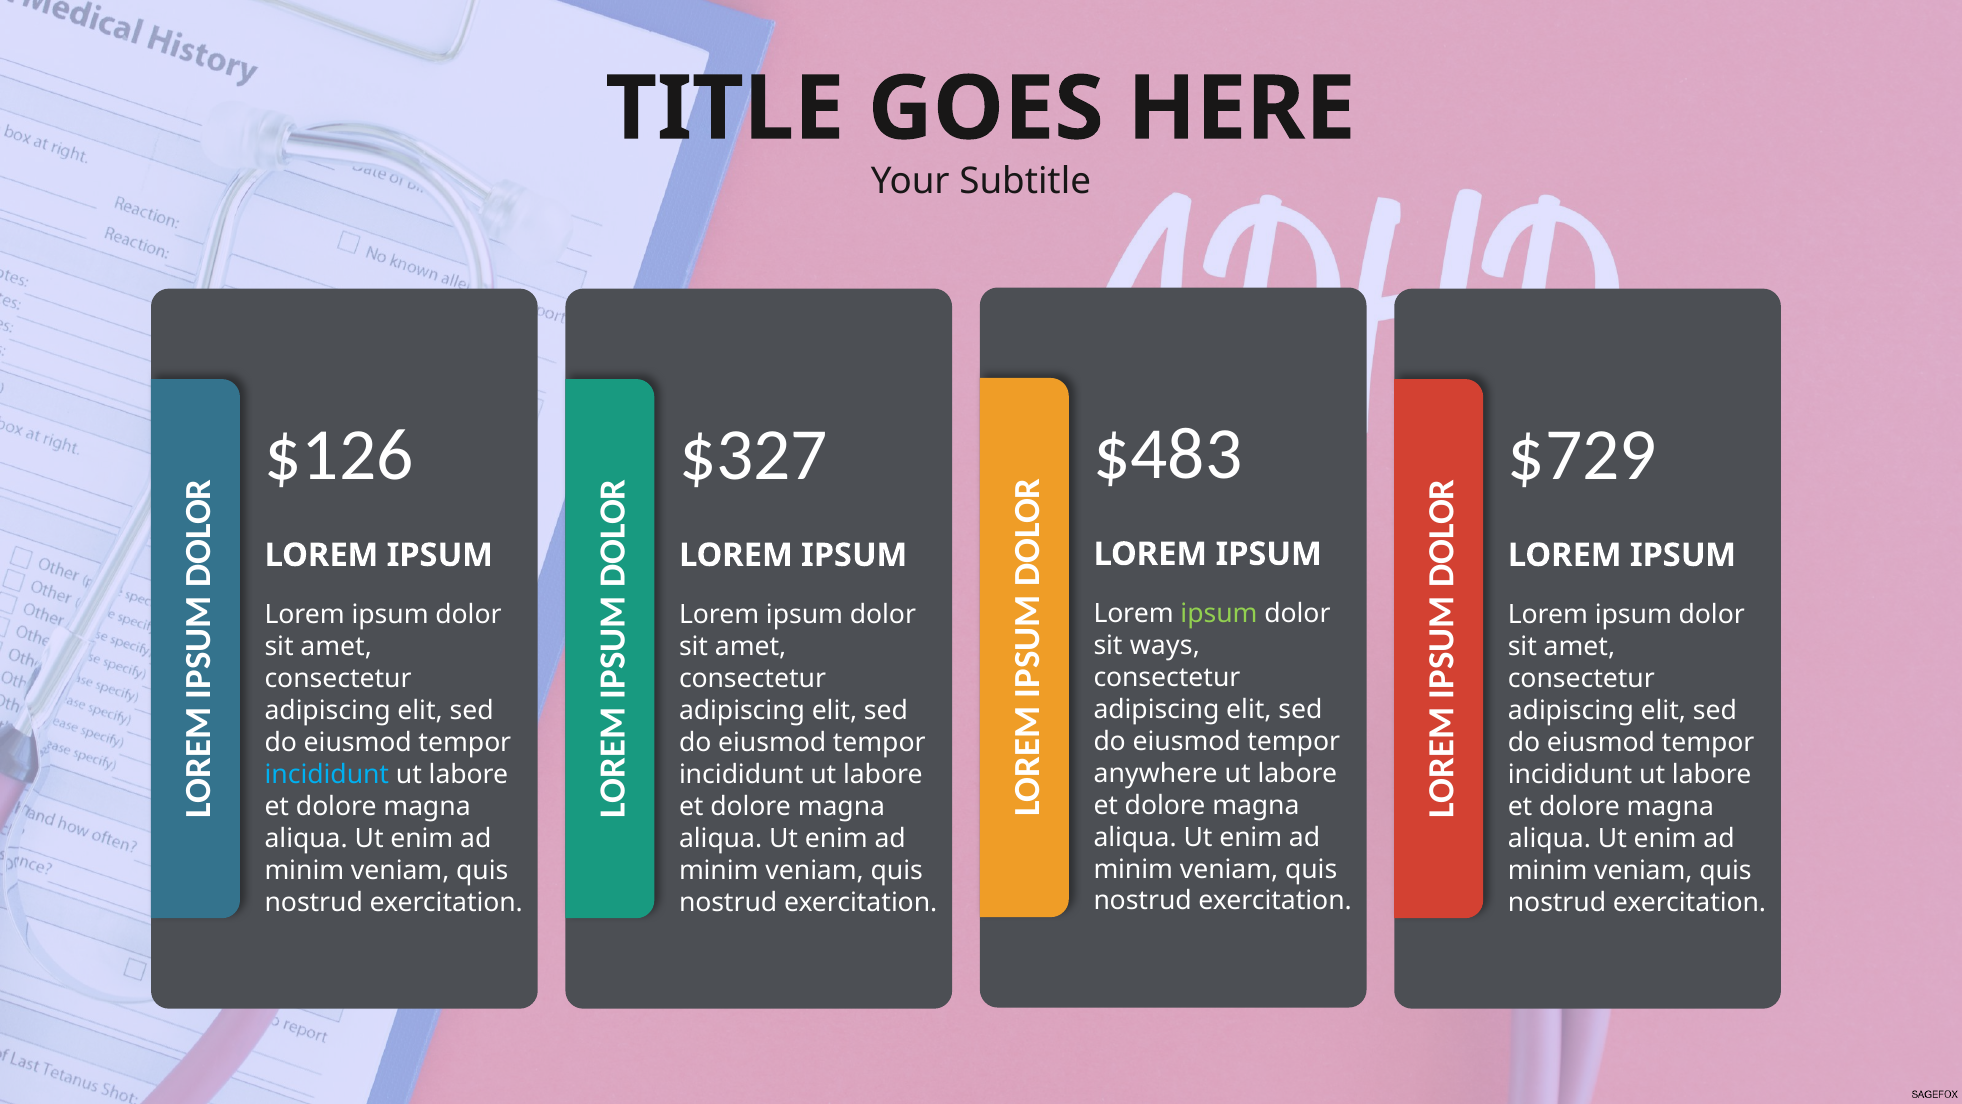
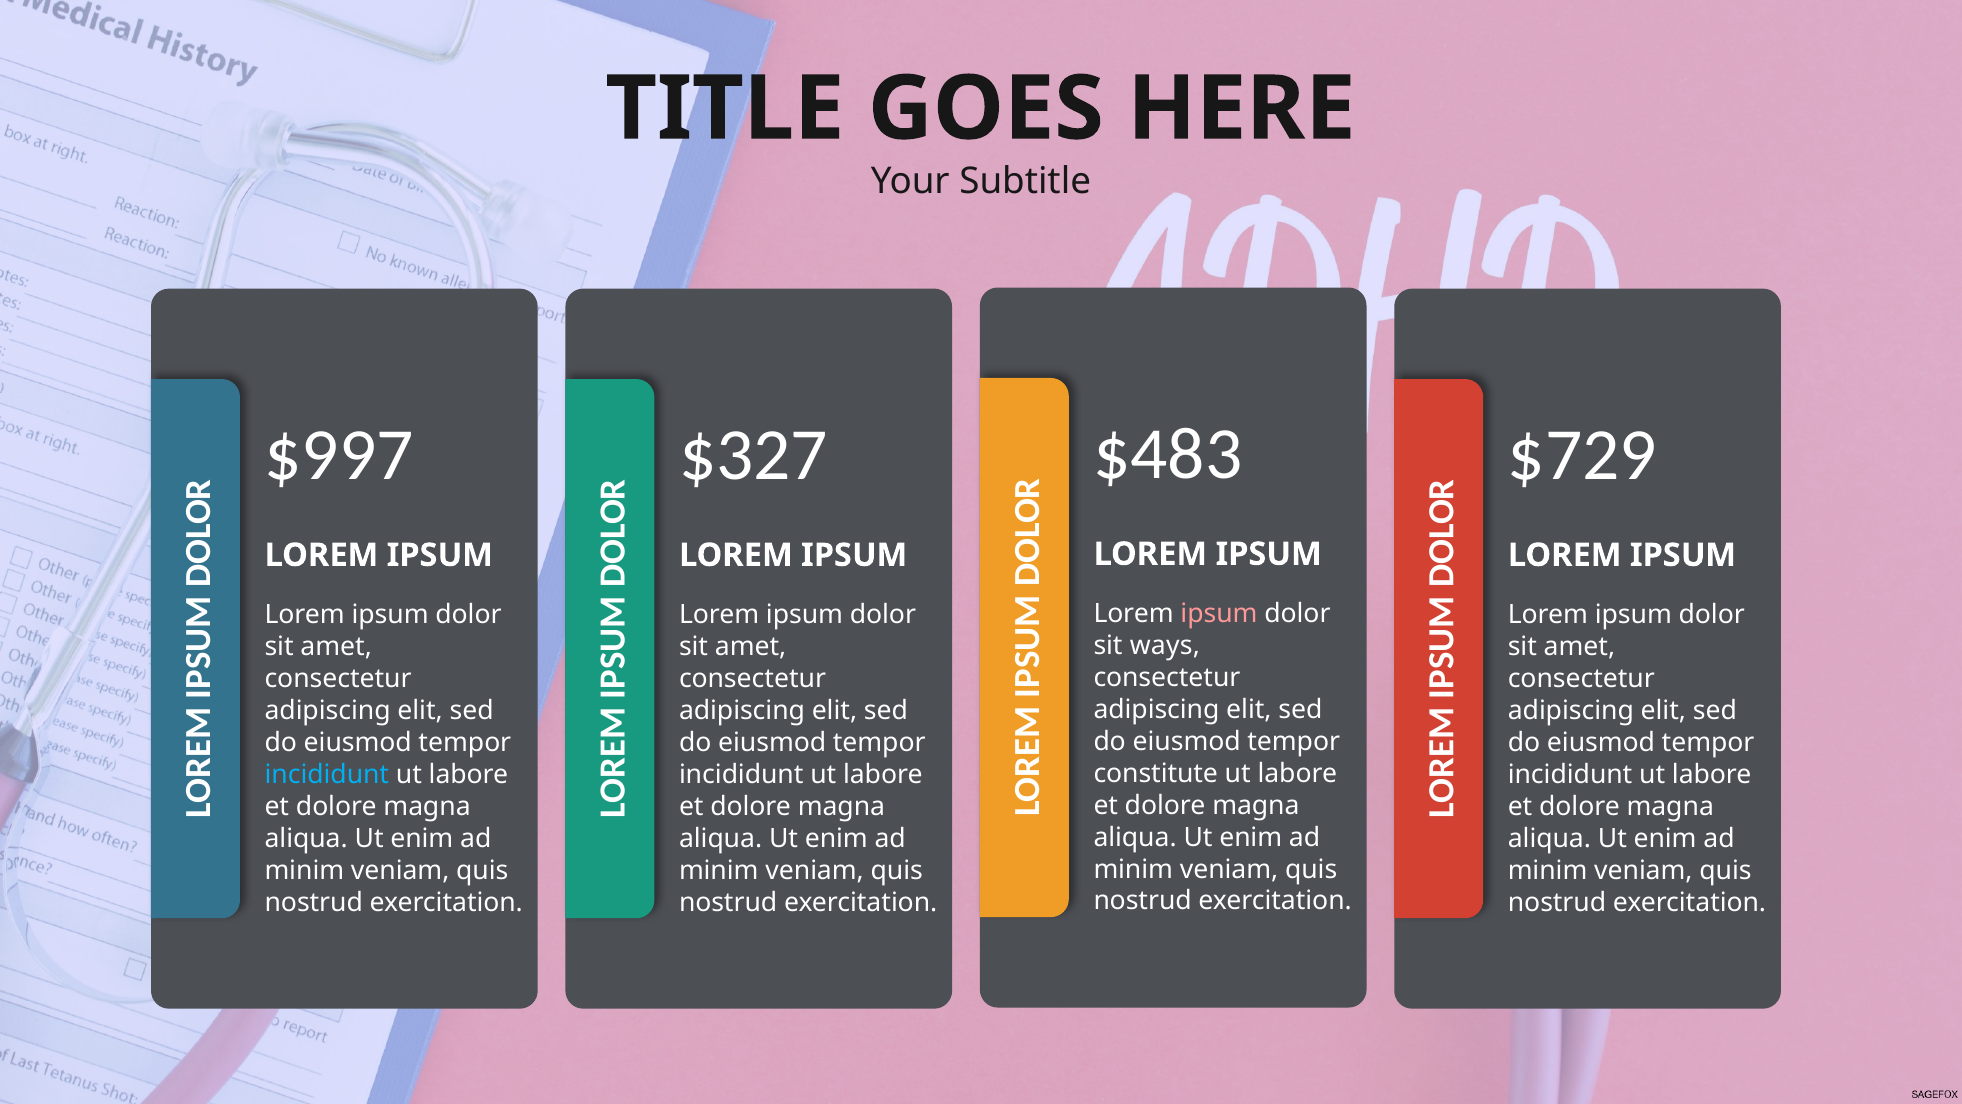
$126: $126 -> $997 (339, 455)
ipsum colour: light green -> pink (1219, 614)
anywhere: anywhere -> constitute (1156, 773)
